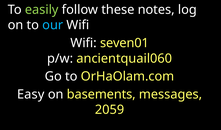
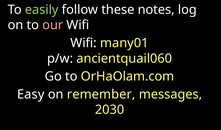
our colour: light blue -> pink (53, 25)
seven01: seven01 -> many01 (124, 43)
basements: basements -> remember (101, 94)
2059: 2059 -> 2030 (110, 109)
